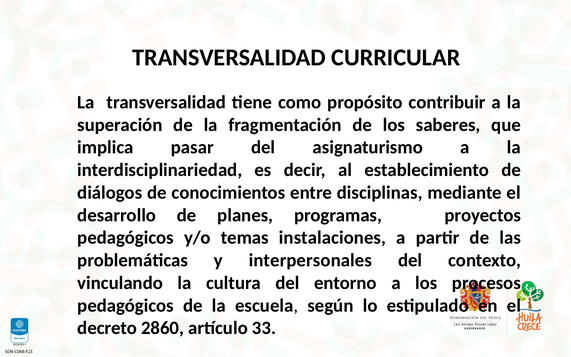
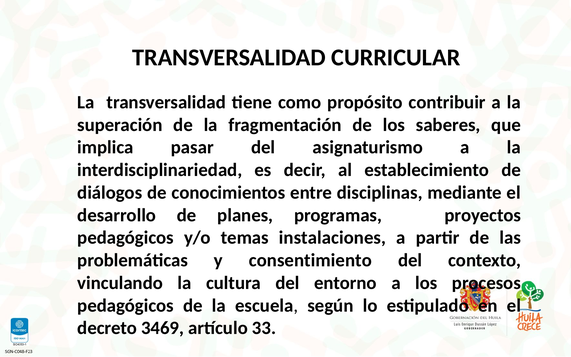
interpersonales: interpersonales -> consentimiento (310, 260)
2860: 2860 -> 3469 (163, 328)
